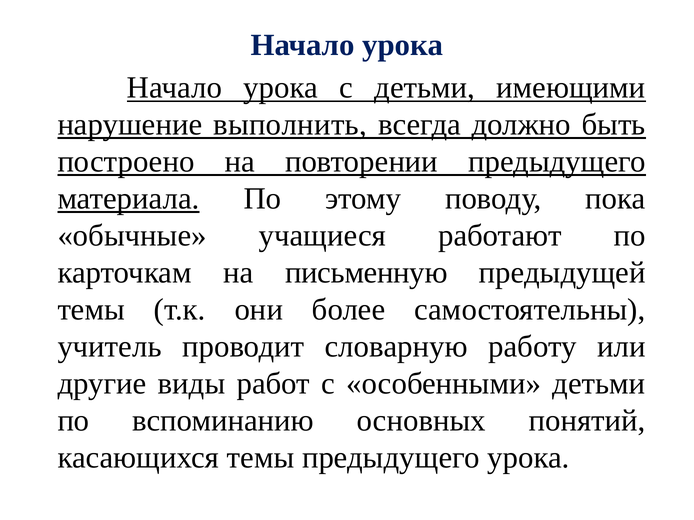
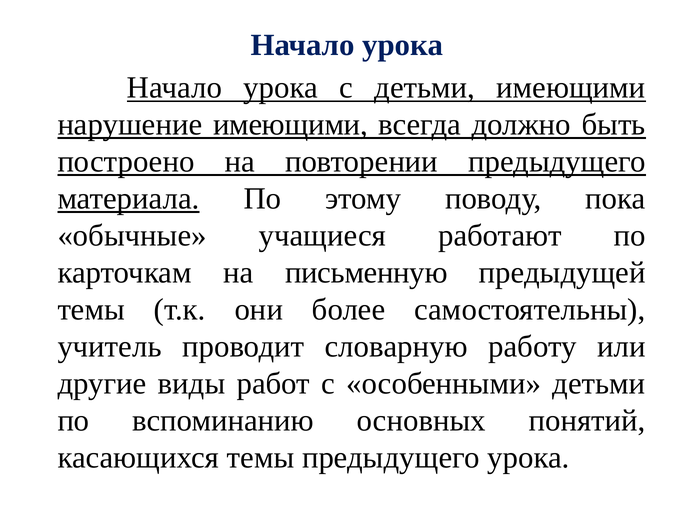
нарушение выполнить: выполнить -> имеющими (290, 125)
